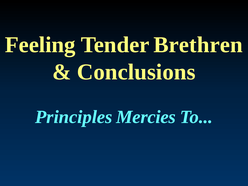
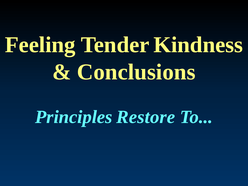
Brethren: Brethren -> Kindness (198, 45)
Mercies: Mercies -> Restore (146, 117)
